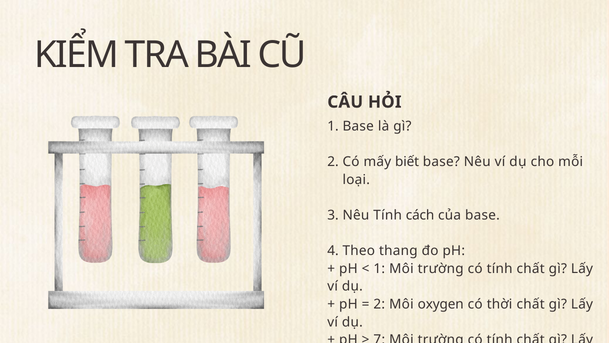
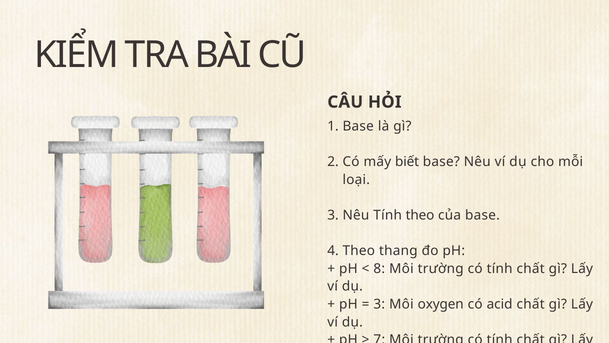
Tính cách: cách -> theo (420, 215)
1: 1 -> 8 (379, 268)
2: 2 -> 3 (379, 304)
thời: thời -> acid (500, 304)
